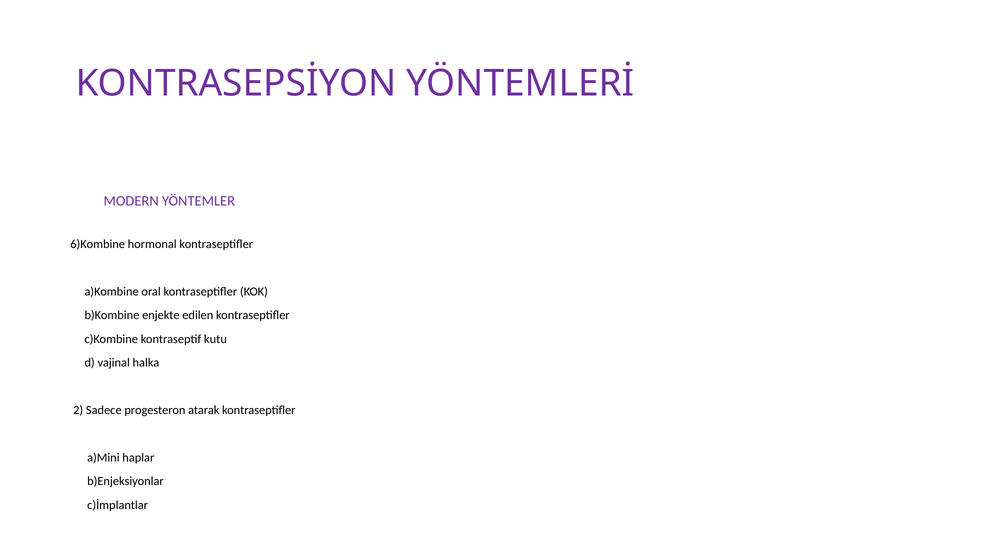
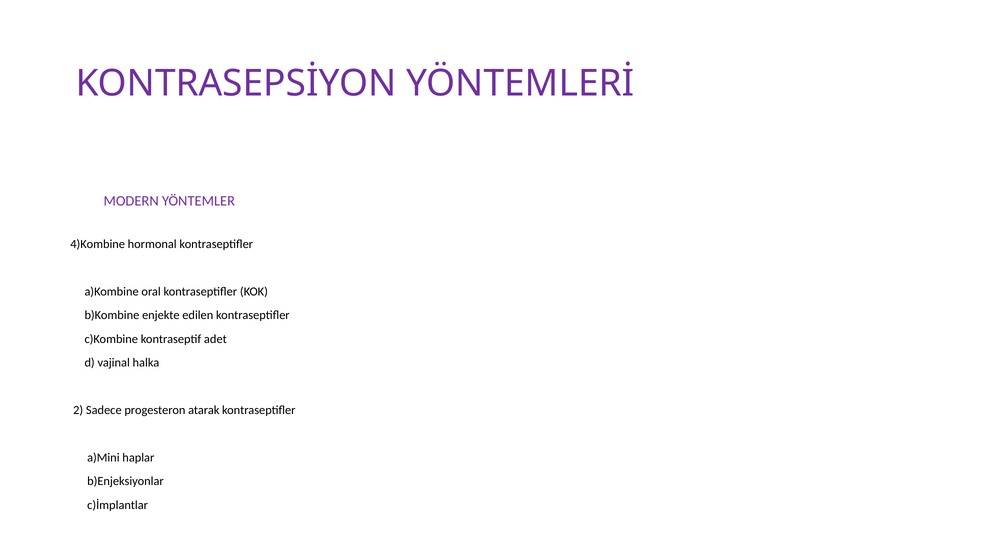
6)Kombine: 6)Kombine -> 4)Kombine (98, 244)
kutu: kutu -> adet (215, 339)
